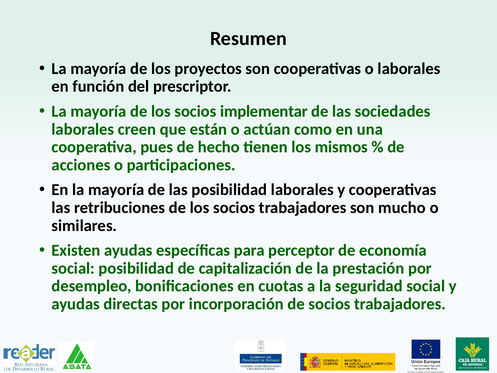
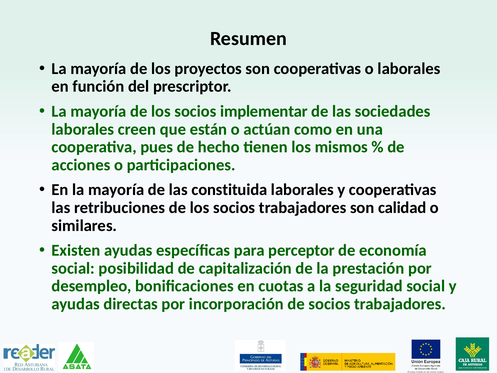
las posibilidad: posibilidad -> constituida (229, 190)
mucho: mucho -> calidad (402, 208)
